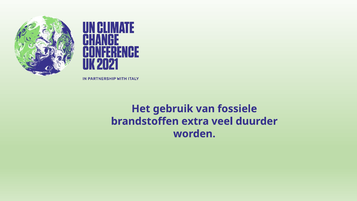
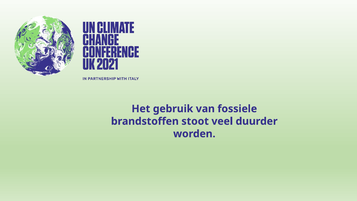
extra: extra -> stoot (195, 121)
